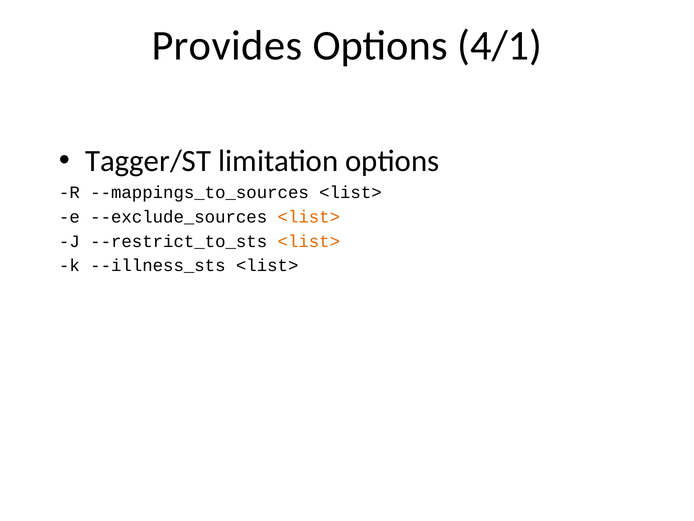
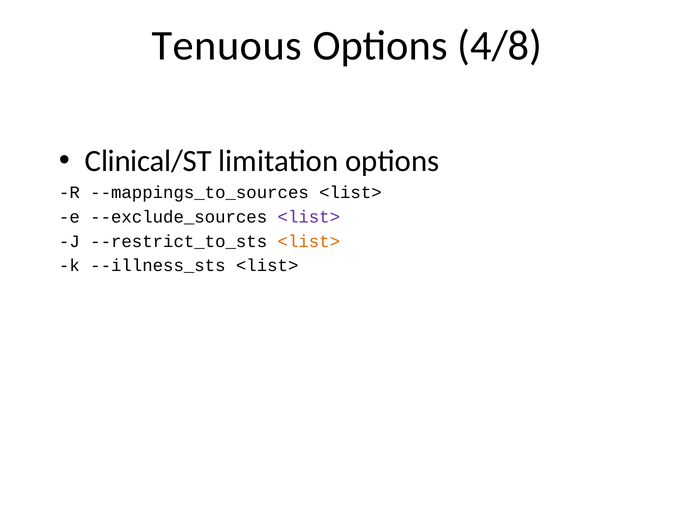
Provides: Provides -> Tenuous (227, 46)
4/1: 4/1 -> 4/8 (500, 46)
Tagger/ST: Tagger/ST -> Clinical/ST (148, 161)
<list> colour: orange -> purple (309, 217)
